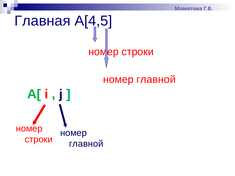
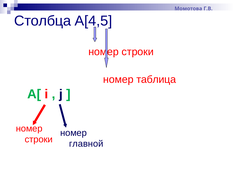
Главная: Главная -> Столбца (43, 21)
главной: главной -> таблица (156, 80)
